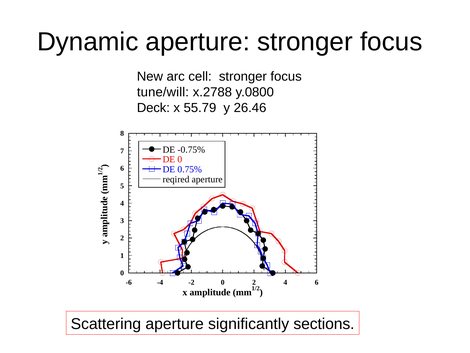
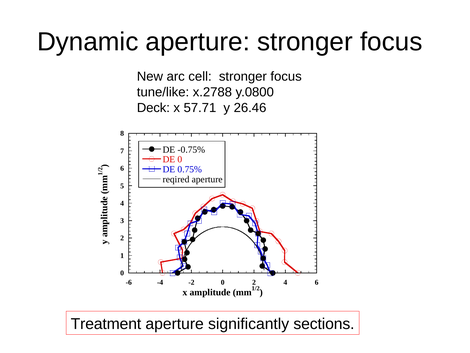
tune/will: tune/will -> tune/like (163, 92)
55.79: 55.79 -> 57.71 (200, 108)
Scattering: Scattering -> Treatment (106, 323)
